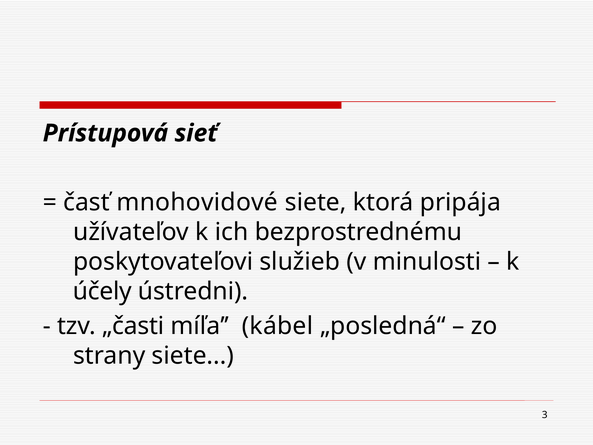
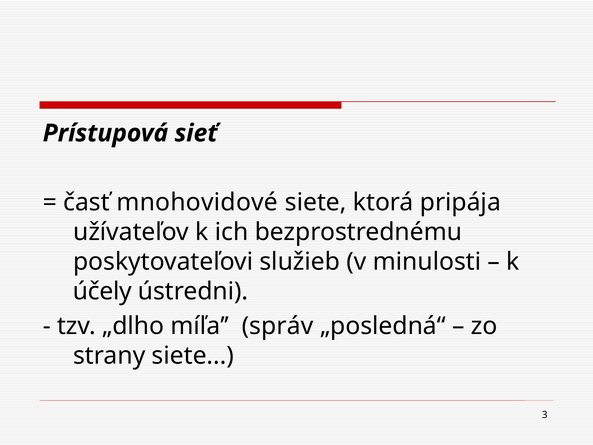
„časti: „časti -> „dlho (133, 326)
kábel: kábel -> správ (278, 326)
